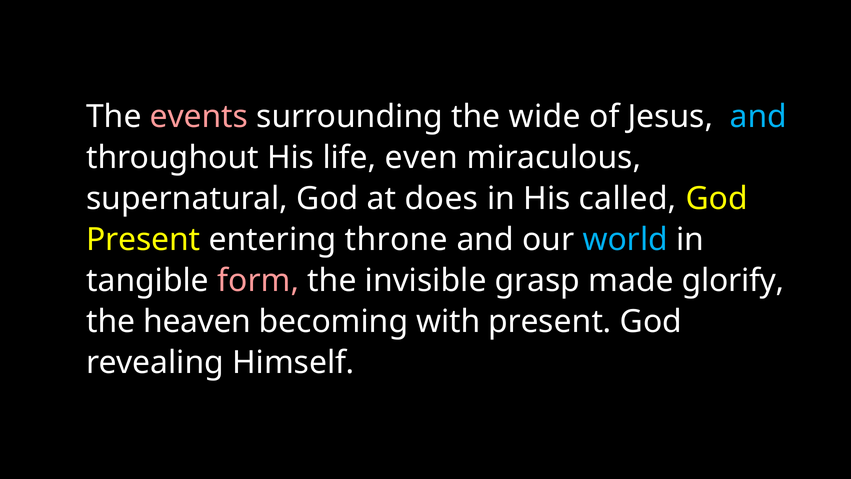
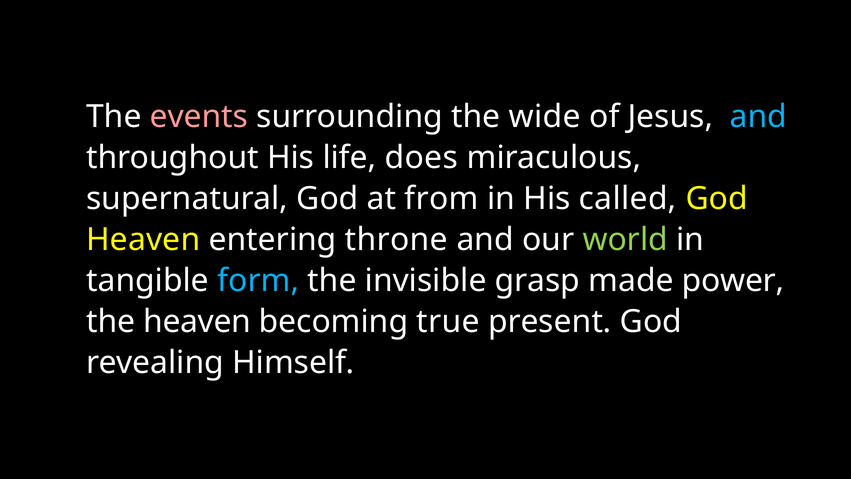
even: even -> does (421, 157)
does: does -> from (442, 198)
Present: Present -> Heaven (143, 239)
world colour: light blue -> light green (625, 239)
form colour: pink -> light blue (258, 280)
glorify: glorify -> power (733, 280)
with: with -> true (448, 321)
